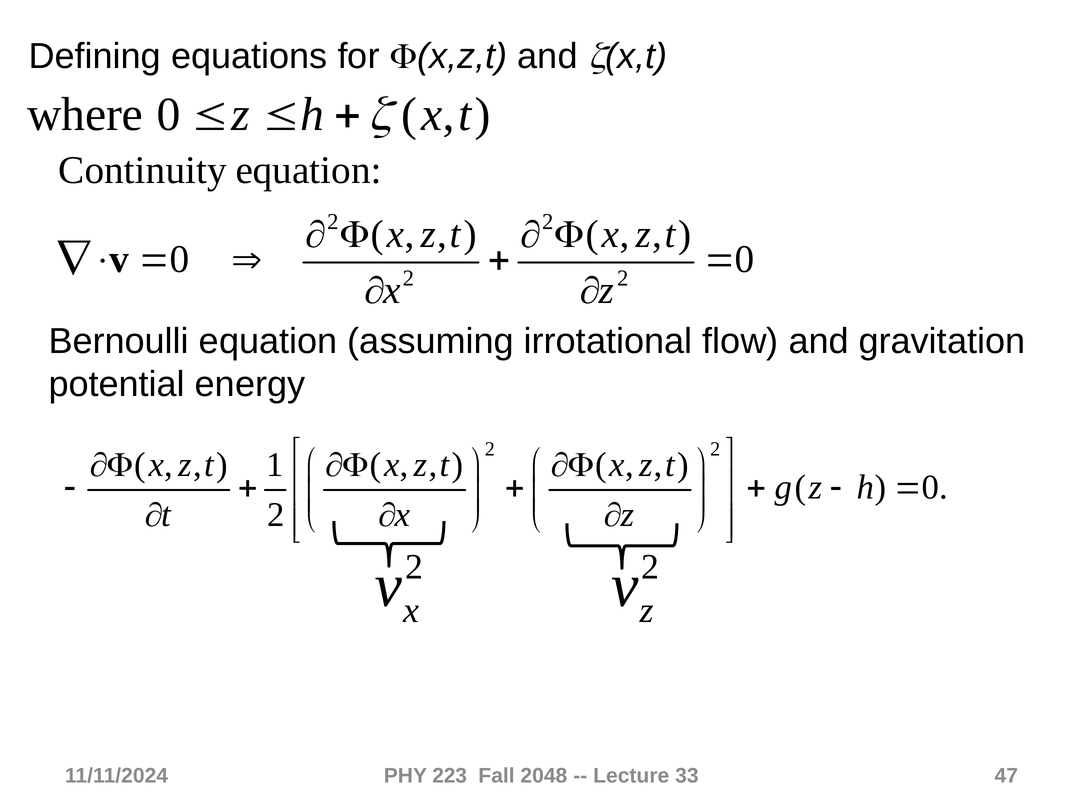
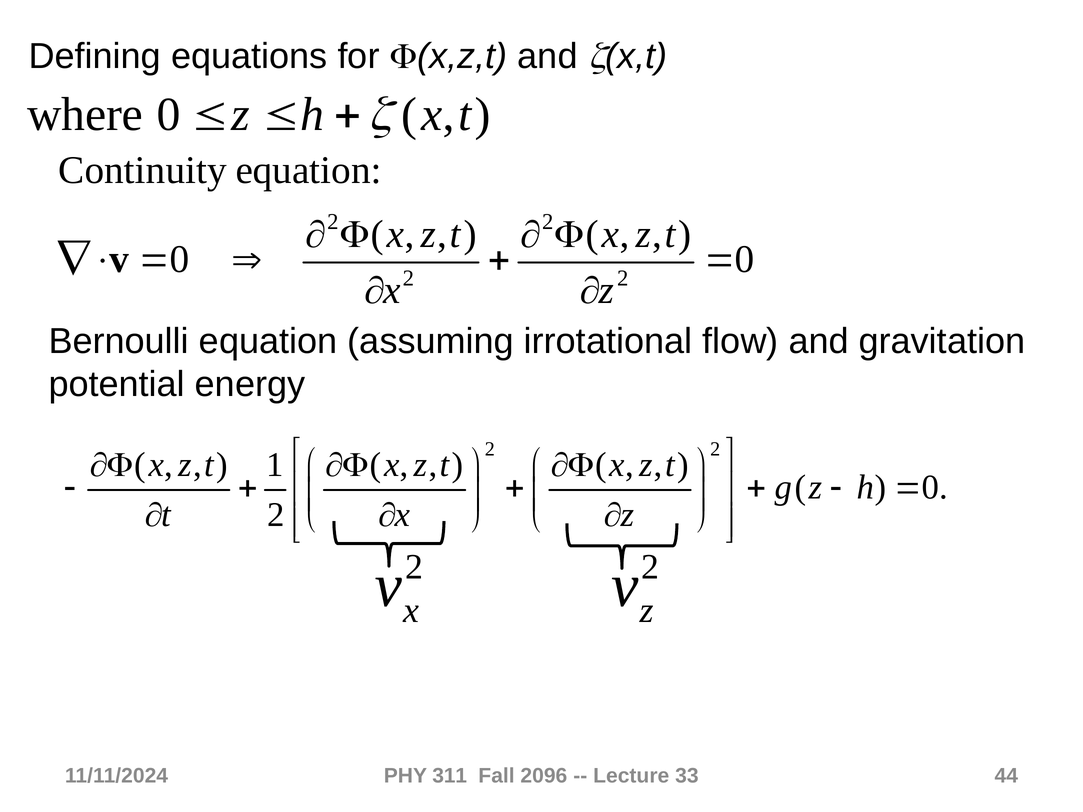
223: 223 -> 311 (450, 776)
2048: 2048 -> 2096 (544, 776)
47: 47 -> 44 (1006, 776)
